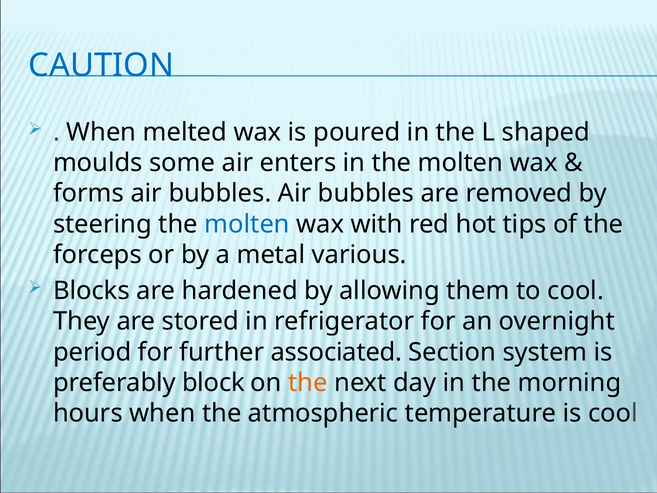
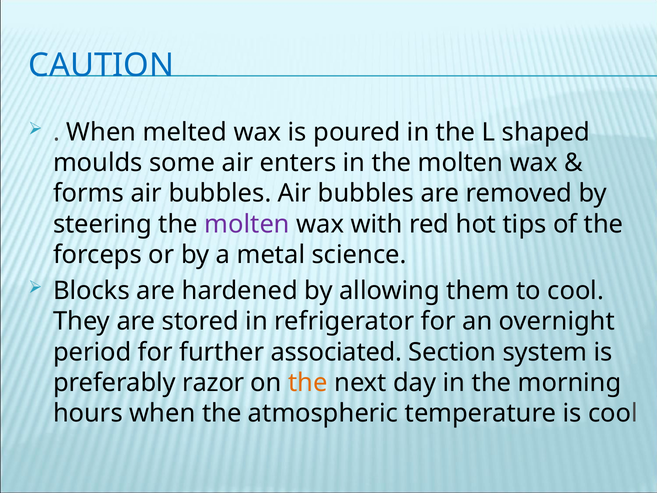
molten colour: blue -> purple (247, 224)
various: various -> science (359, 255)
block: block -> razor (213, 383)
